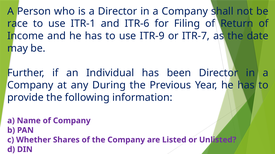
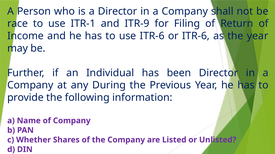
ITR-6: ITR-6 -> ITR-9 (137, 24)
use ITR-9: ITR-9 -> ITR-6 (152, 36)
or ITR-7: ITR-7 -> ITR-6 (196, 36)
the date: date -> year (258, 36)
